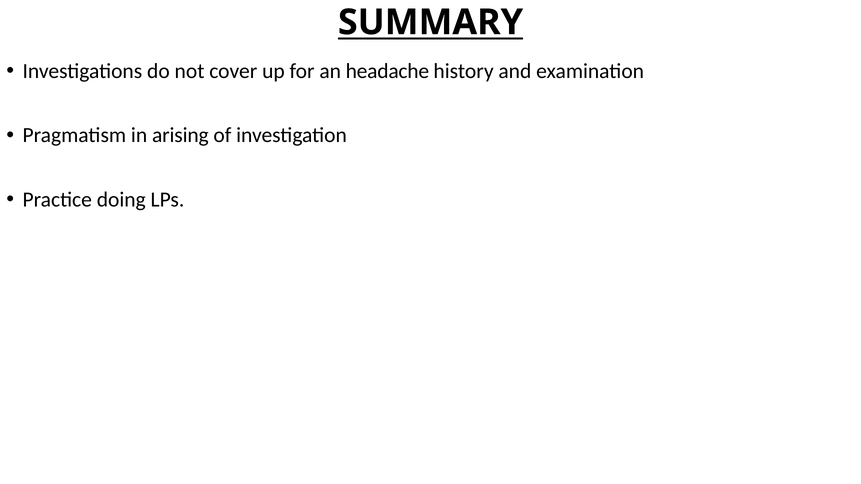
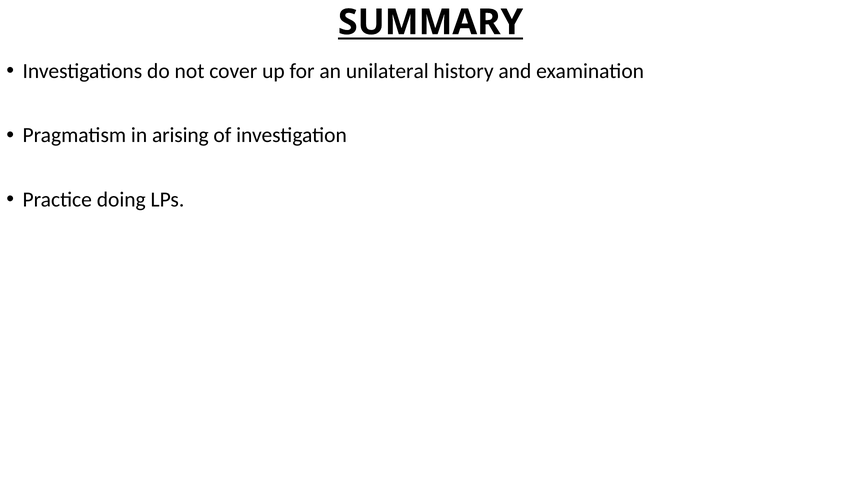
headache: headache -> unilateral (387, 71)
